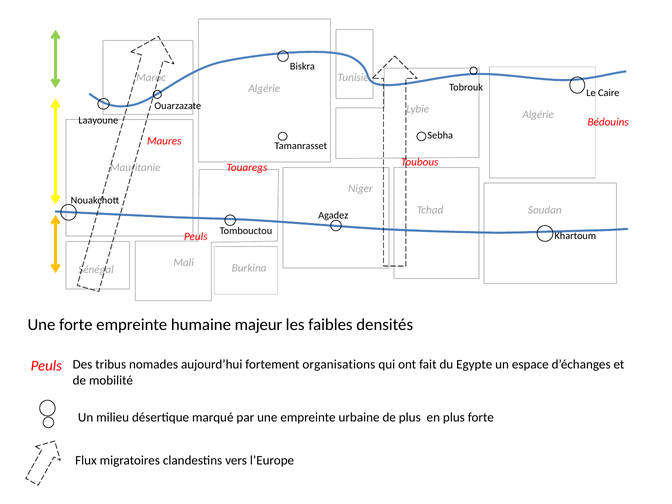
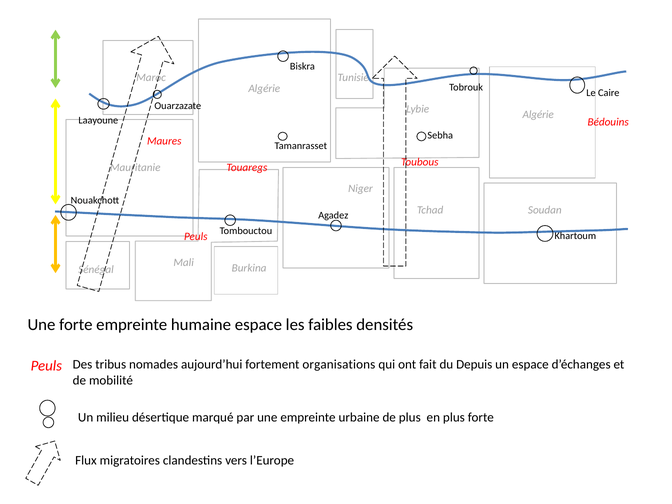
humaine majeur: majeur -> espace (258, 325)
Egypte: Egypte -> Depuis (474, 365)
